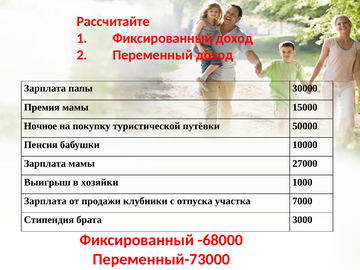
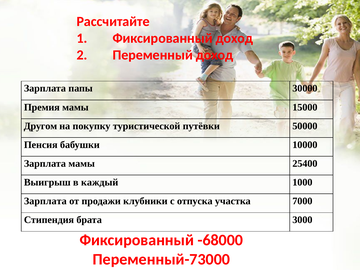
Ночное: Ночное -> Другом (40, 126)
27000: 27000 -> 25400 (305, 164)
хозяйки: хозяйки -> каждый (100, 182)
